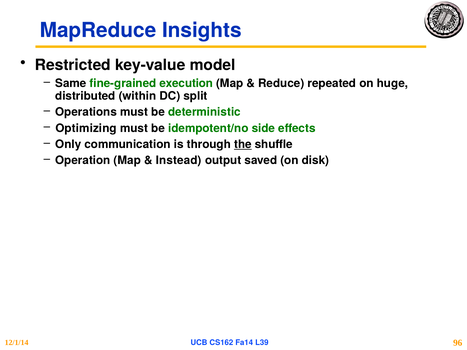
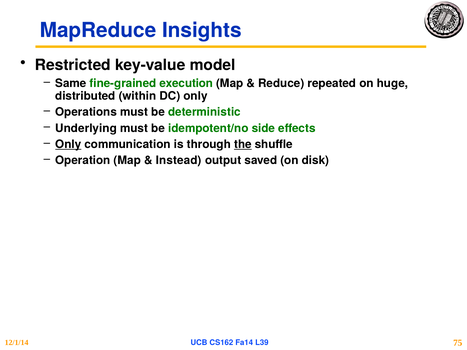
DC split: split -> only (196, 96)
Optimizing: Optimizing -> Underlying (86, 128)
Only underline: none -> present (68, 144)
96: 96 -> 75 (458, 343)
